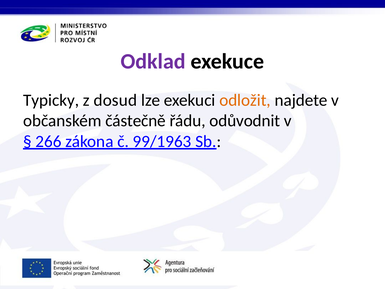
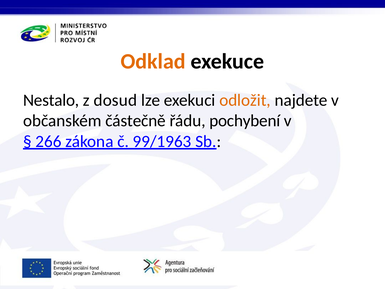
Odklad colour: purple -> orange (153, 61)
Typicky: Typicky -> Nestalo (51, 100)
odůvodnit: odůvodnit -> pochybení (245, 121)
